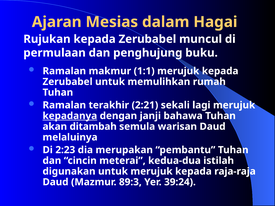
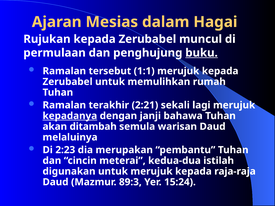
buku underline: none -> present (202, 53)
makmur: makmur -> tersebut (110, 71)
39:24: 39:24 -> 15:24 (180, 182)
